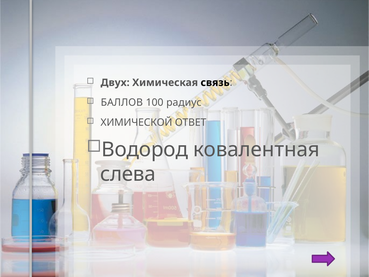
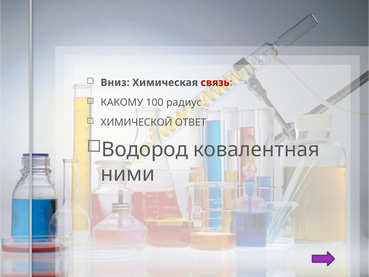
Двух: Двух -> Вниз (115, 83)
связь colour: black -> red (215, 83)
БАЛЛОВ: БАЛЛОВ -> КАКОМУ (122, 103)
слева: слева -> ними (128, 174)
